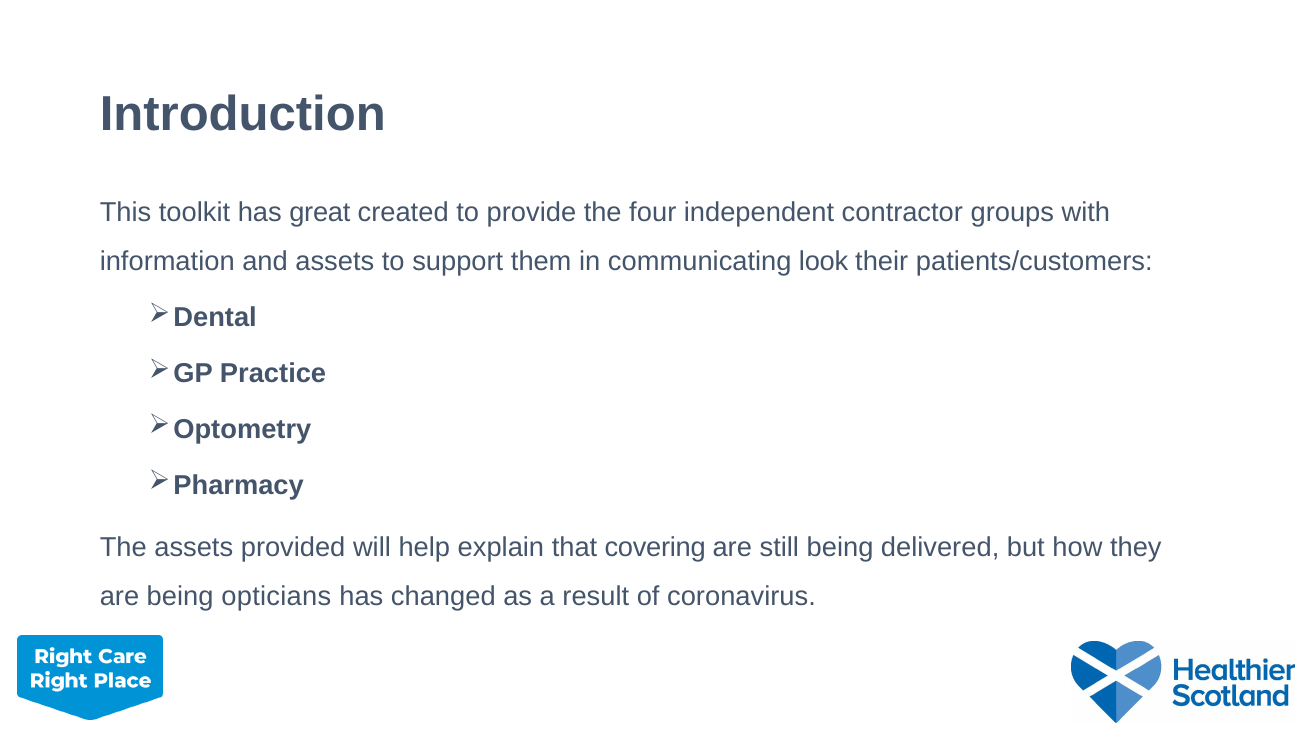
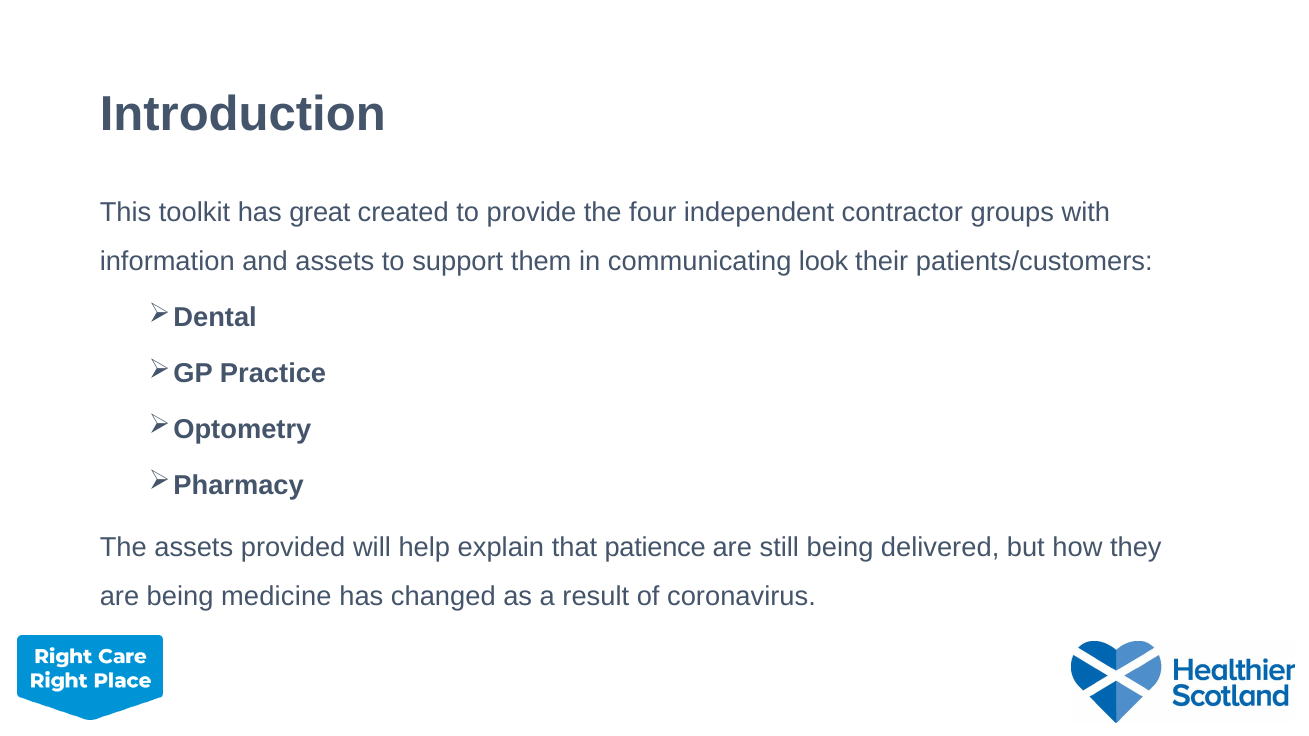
covering: covering -> patience (655, 548)
opticians: opticians -> medicine (276, 597)
